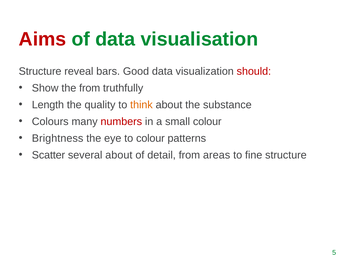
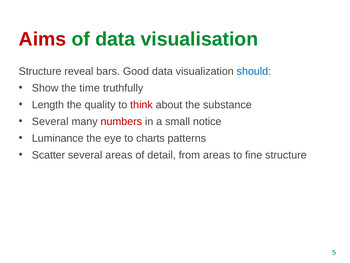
should colour: red -> blue (254, 71)
the from: from -> time (90, 88)
think colour: orange -> red (141, 105)
Colours: Colours -> Several (50, 121)
small colour: colour -> notice (207, 121)
Brightness: Brightness -> Luminance (58, 138)
to colour: colour -> charts (150, 138)
several about: about -> areas (119, 155)
